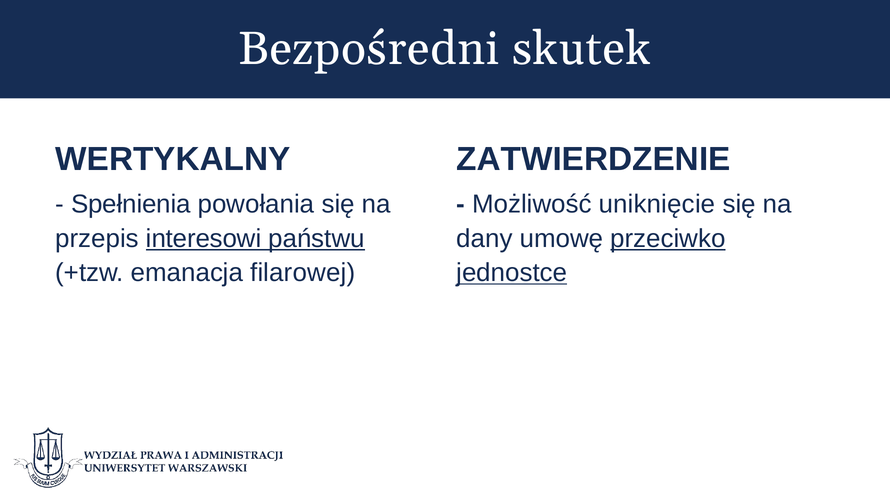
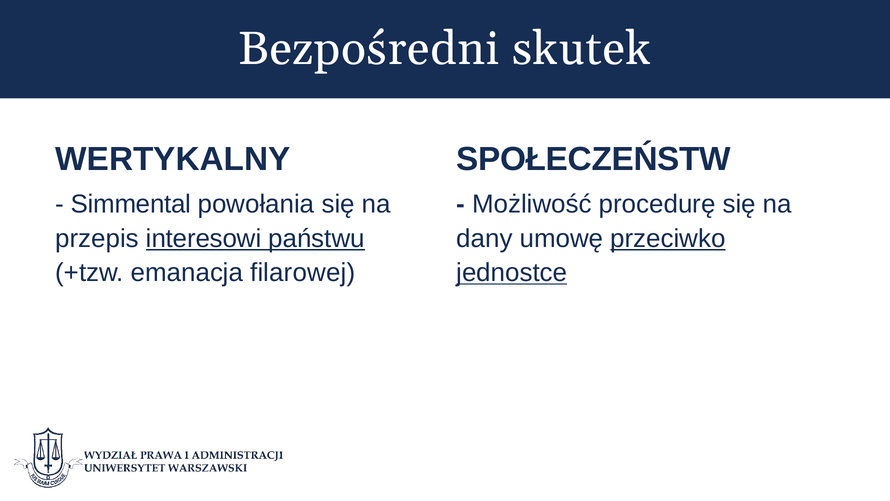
ZATWIERDZENIE: ZATWIERDZENIE -> SPOŁECZEŃSTW (594, 159)
Spełnienia: Spełnienia -> Simmental (131, 204)
uniknięcie: uniknięcie -> procedurę (657, 204)
